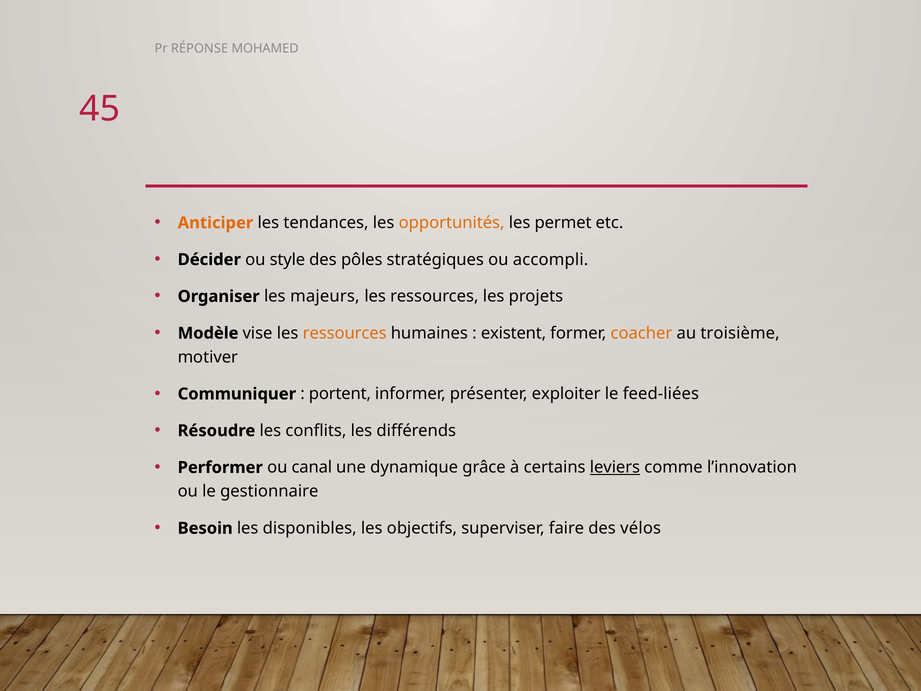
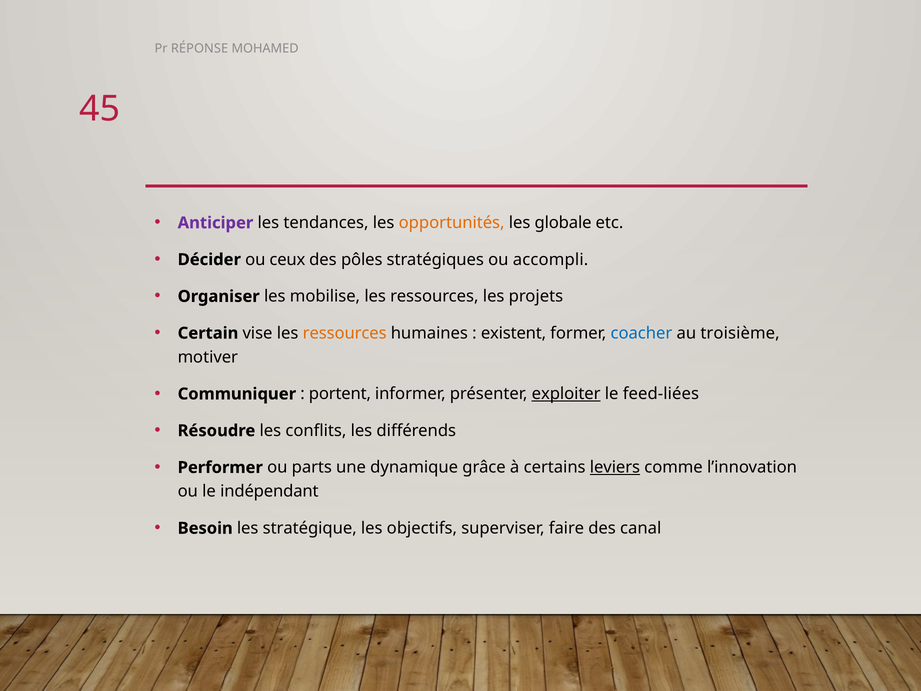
Anticiper colour: orange -> purple (215, 223)
permet: permet -> globale (563, 223)
style: style -> ceux (287, 260)
majeurs: majeurs -> mobilise (325, 296)
Modèle: Modèle -> Certain (208, 333)
coacher colour: orange -> blue (641, 333)
exploiter underline: none -> present (566, 394)
canal: canal -> parts (312, 467)
gestionnaire: gestionnaire -> indépendant (269, 491)
disponibles: disponibles -> stratégique (310, 528)
vélos: vélos -> canal (641, 528)
